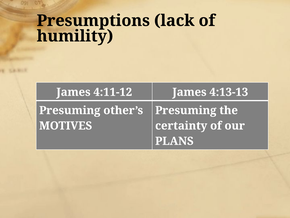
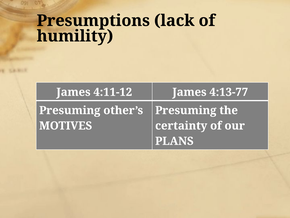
4:13-13: 4:13-13 -> 4:13-77 (229, 92)
